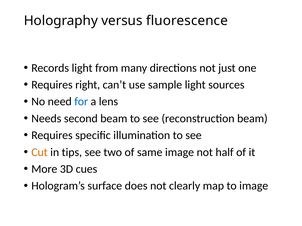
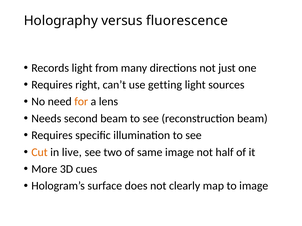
sample: sample -> getting (165, 85)
for colour: blue -> orange (81, 102)
tips: tips -> live (72, 152)
